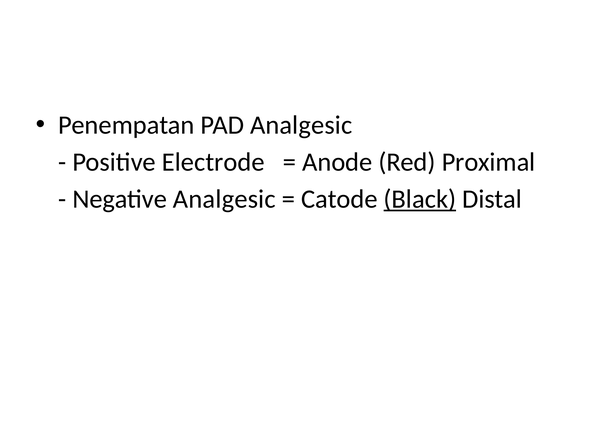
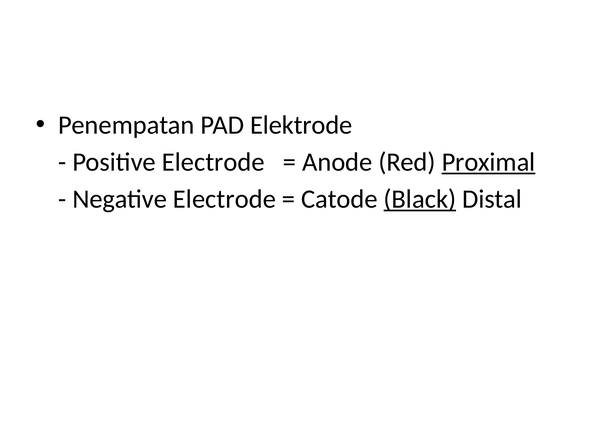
PAD Analgesic: Analgesic -> Elektrode (301, 125)
Proximal underline: none -> present (489, 162)
Negative Analgesic: Analgesic -> Electrode (224, 200)
